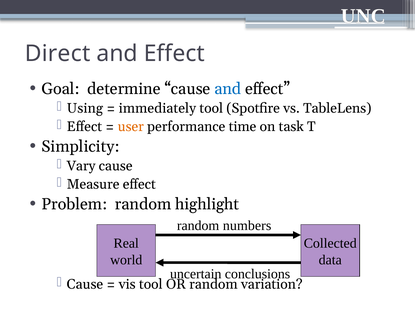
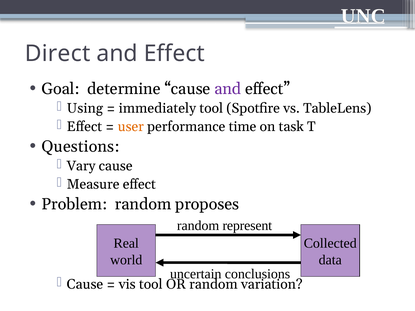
and colour: blue -> purple (228, 89)
Simplicity: Simplicity -> Questions (80, 147)
highlight: highlight -> proposes (207, 204)
numbers: numbers -> represent (247, 226)
